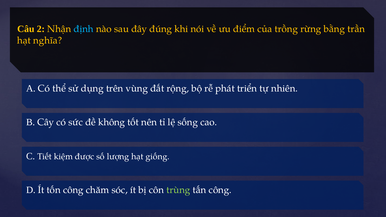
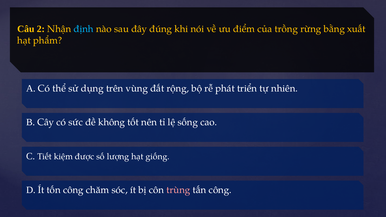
trần: trần -> xuất (356, 29)
nghĩa: nghĩa -> phẩm (48, 41)
trùng colour: light green -> pink (178, 190)
